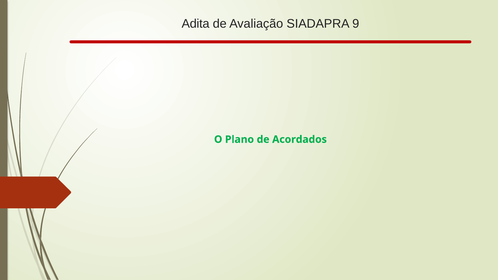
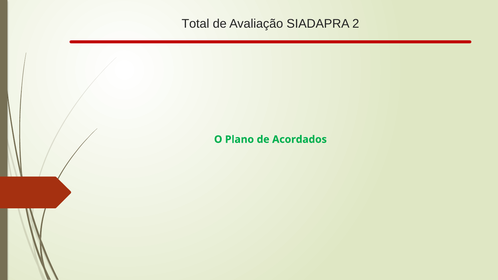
Adita: Adita -> Total (195, 24)
9: 9 -> 2 (356, 24)
